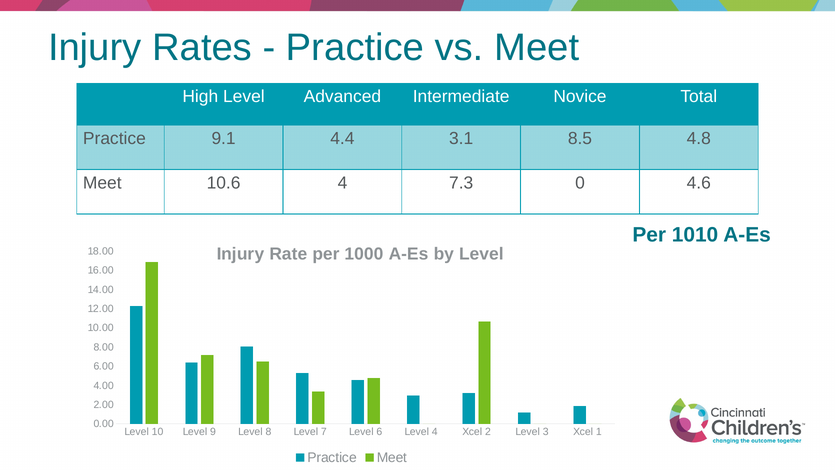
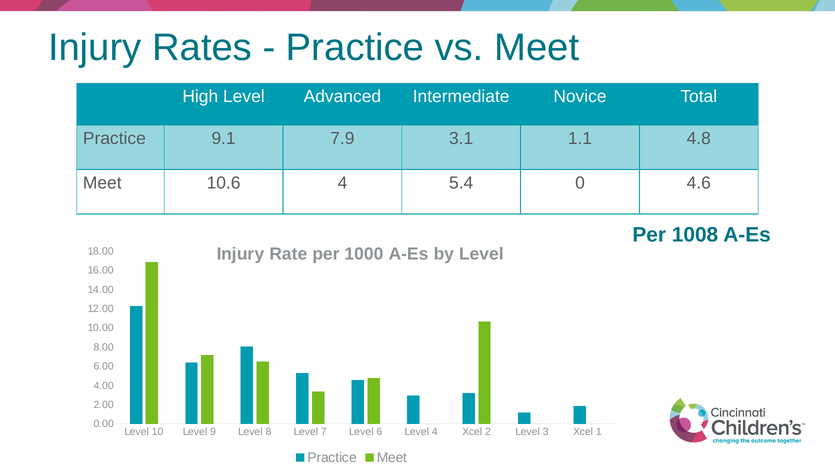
4.4: 4.4 -> 7.9 (342, 138)
8.5: 8.5 -> 1.1 (580, 138)
7.3: 7.3 -> 5.4 (461, 183)
1010: 1010 -> 1008 (695, 235)
